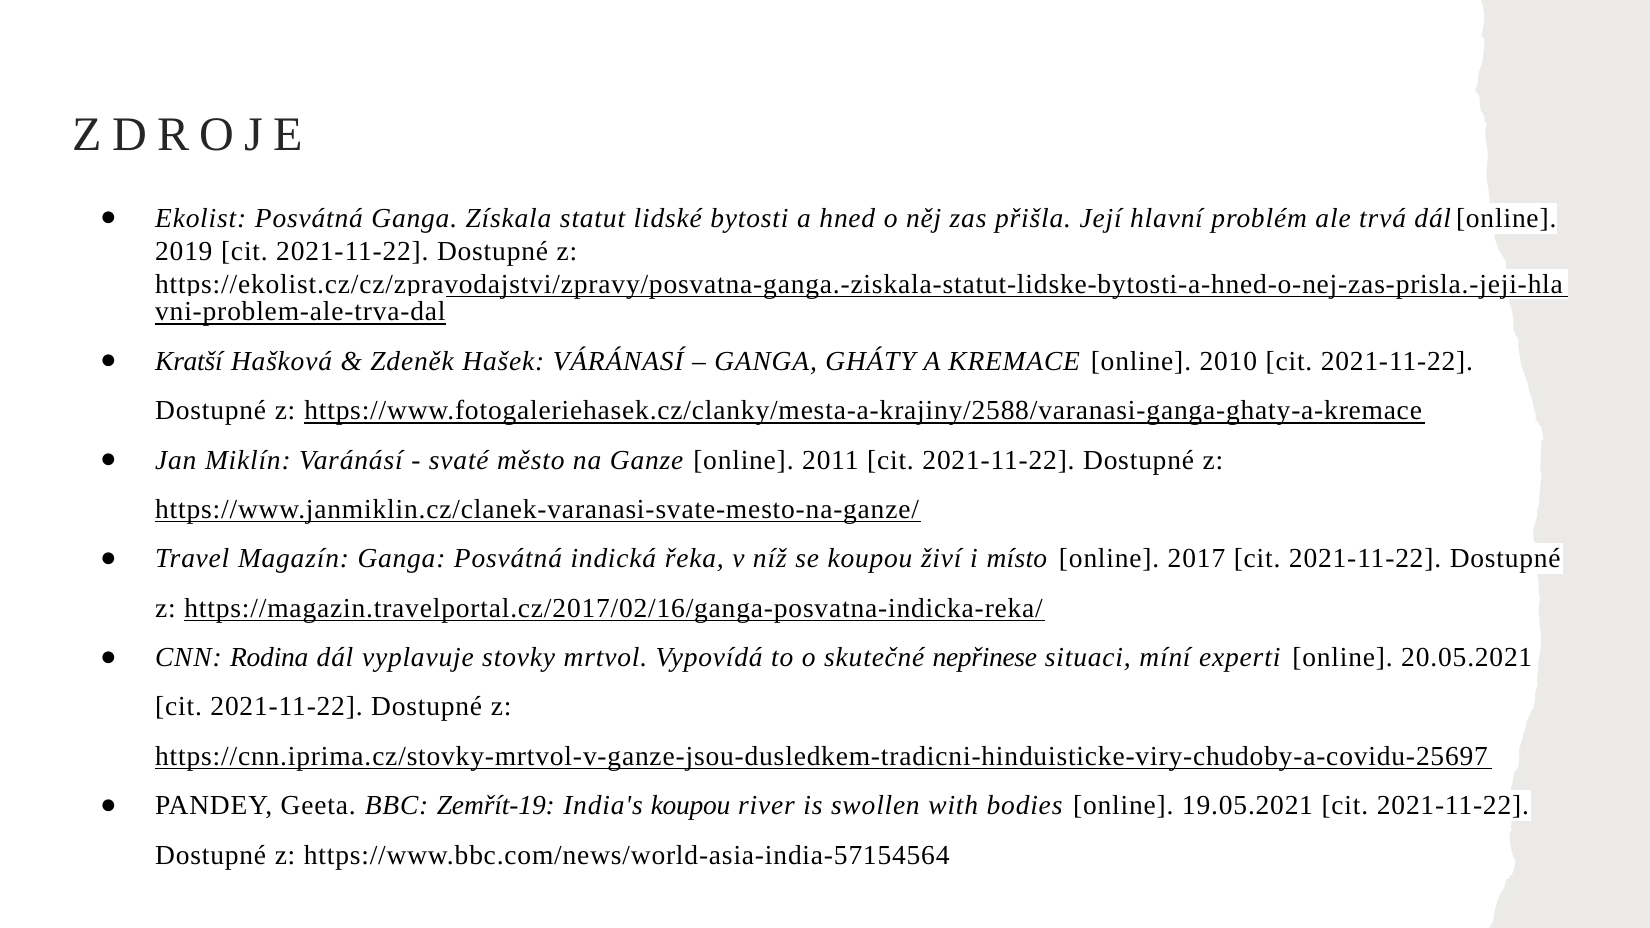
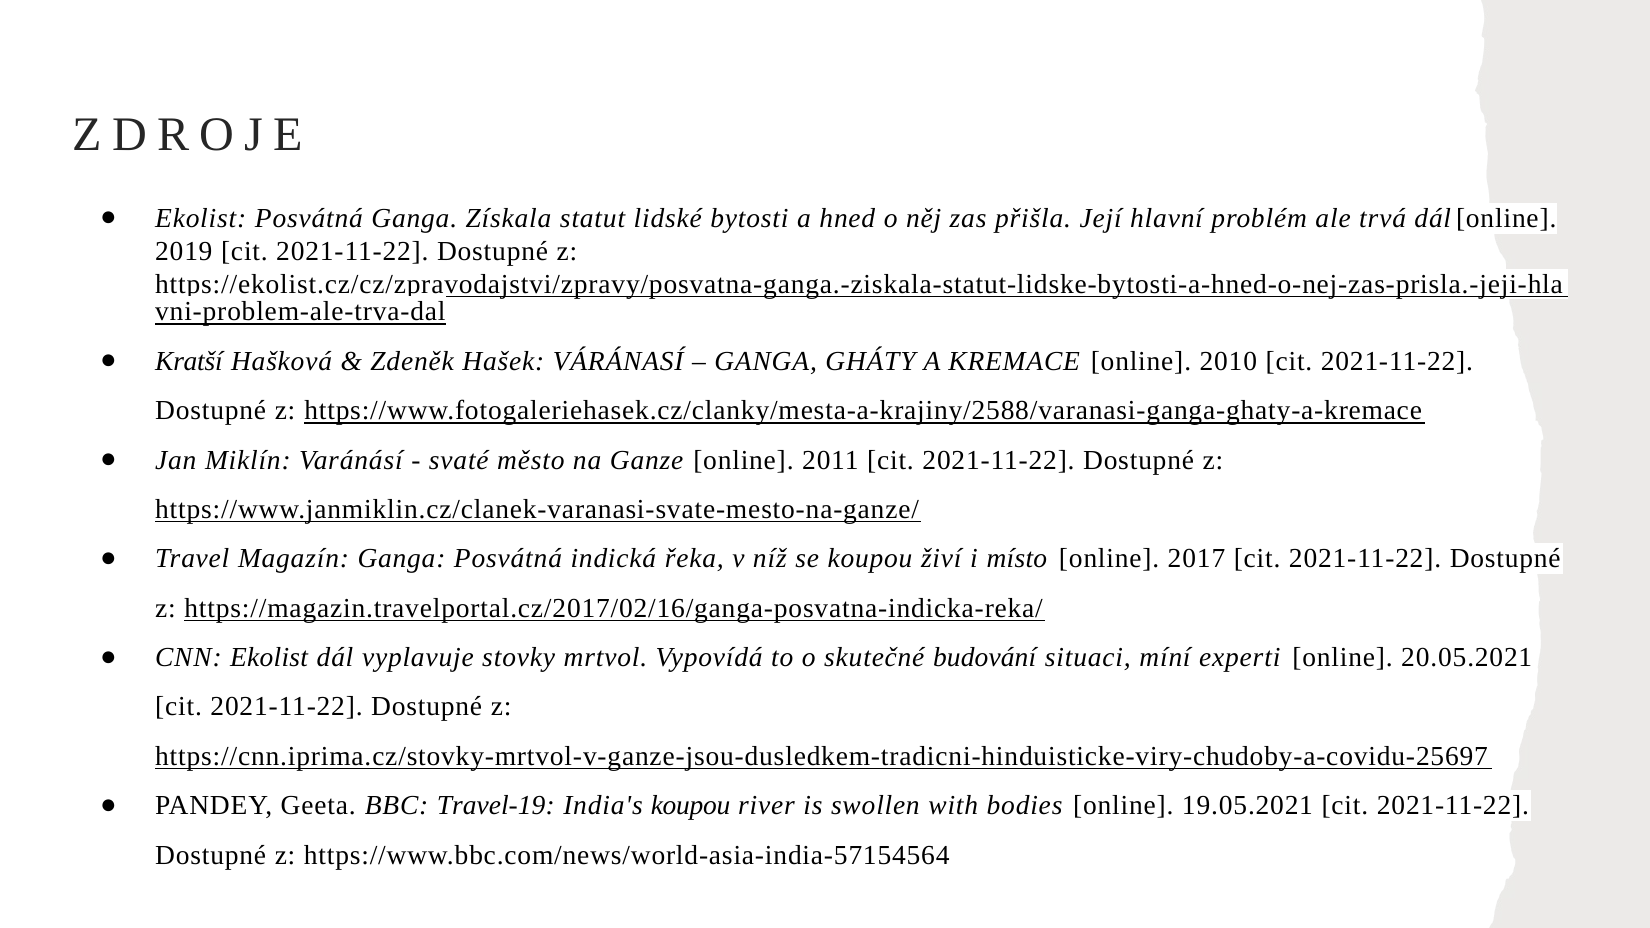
CNN Rodina: Rodina -> Ekolist (269, 658)
nepřinese: nepřinese -> budování (985, 658)
Zemřít-19: Zemřít-19 -> Travel-19 (496, 806)
